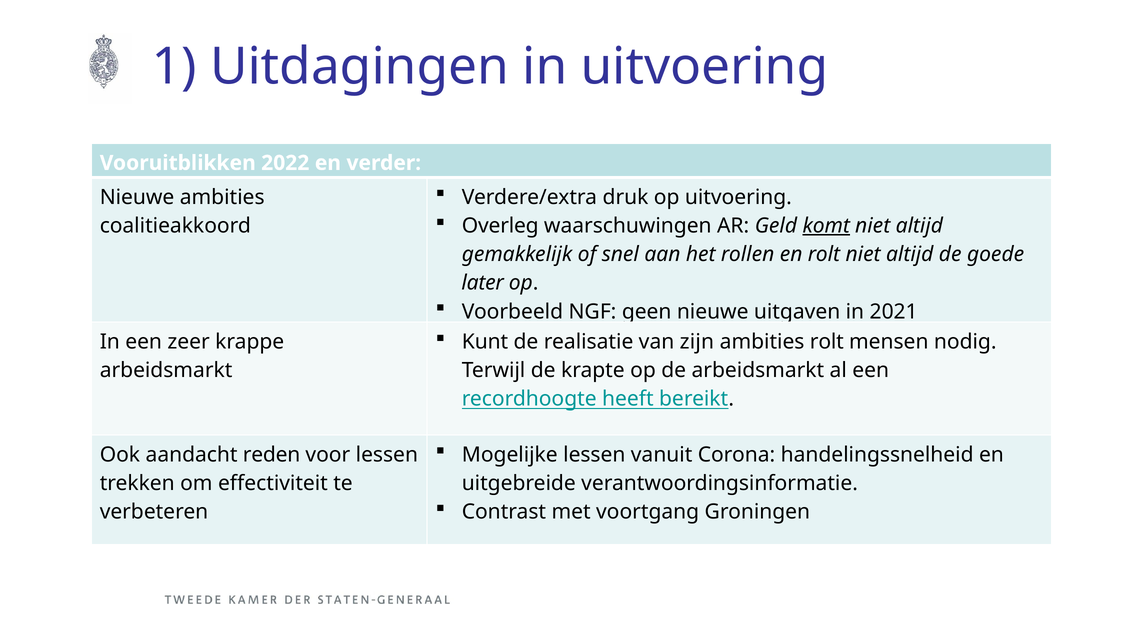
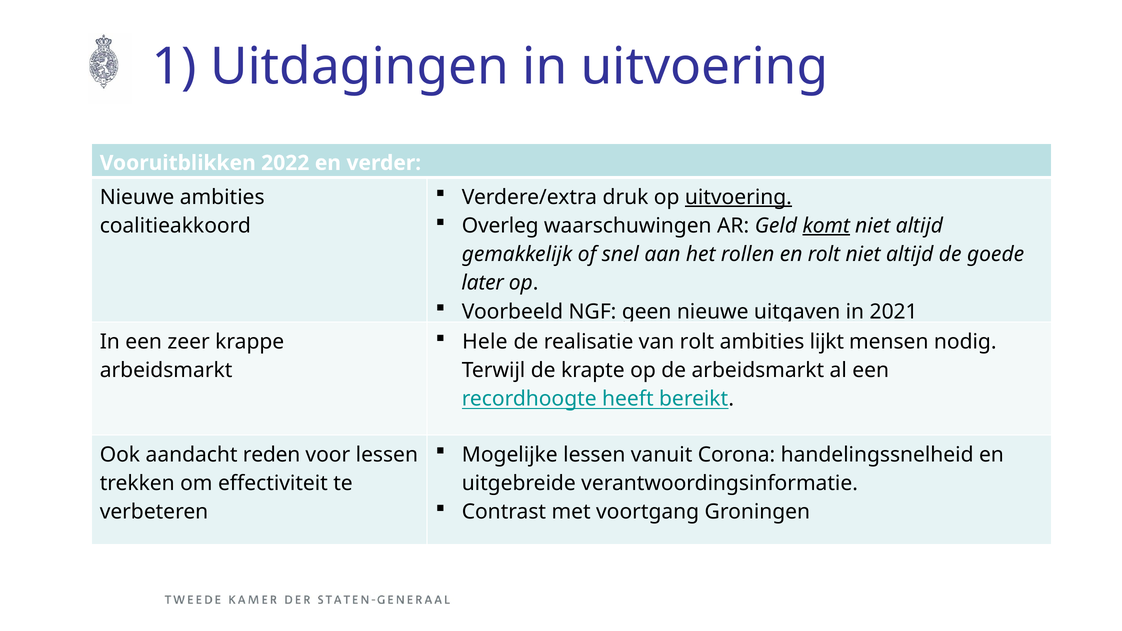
uitvoering underline: none -> present (738, 197)
Kunt: Kunt -> Hele (485, 342)
van zijn: zijn -> rolt (697, 342)
ambities rolt: rolt -> lijkt (827, 342)
